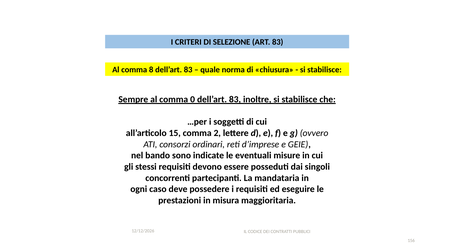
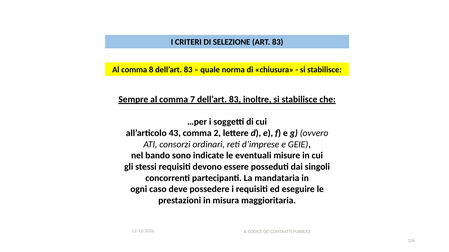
0: 0 -> 7 (193, 100)
15: 15 -> 43 (175, 133)
